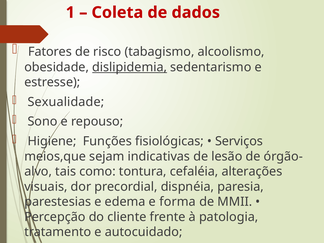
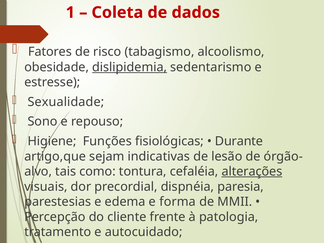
Serviços: Serviços -> Durante (239, 141)
meios,que: meios,que -> artigo,que (55, 156)
alterações underline: none -> present (252, 171)
